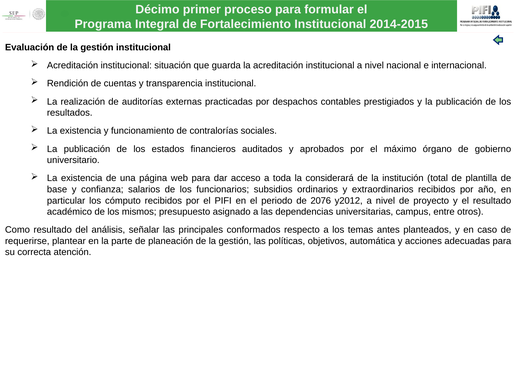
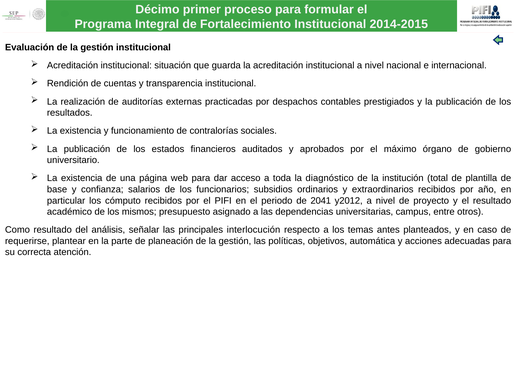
considerará: considerará -> diagnóstico (330, 178)
2076: 2076 -> 2041 (321, 201)
conformados: conformados -> interlocución (254, 230)
